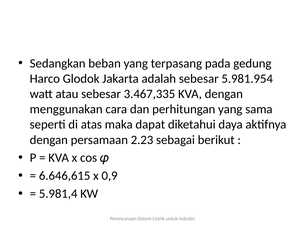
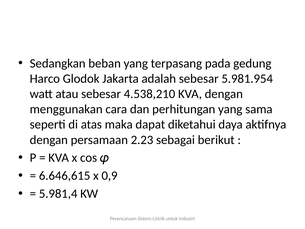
3.467,335: 3.467,335 -> 4.538,210 (150, 94)
